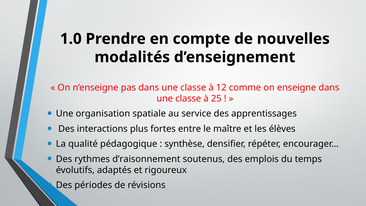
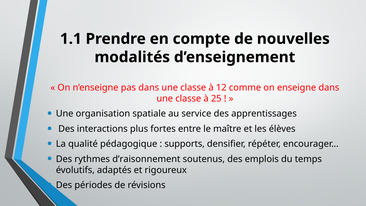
1.0: 1.0 -> 1.1 (71, 39)
synthèse: synthèse -> supports (185, 144)
